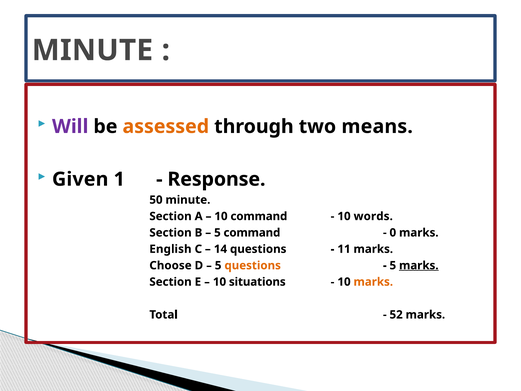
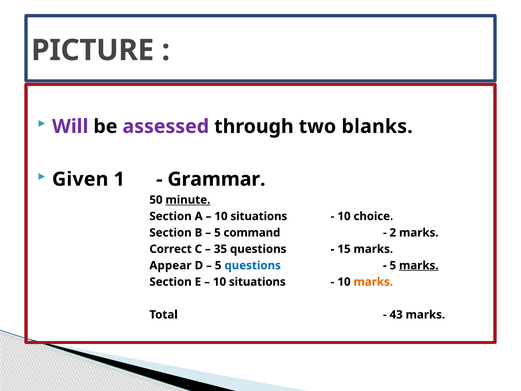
MINUTE: MINUTE -> PICTURE (93, 50)
assessed colour: orange -> purple (166, 126)
means: means -> blanks (377, 126)
Response: Response -> Grammar (217, 179)
minute underline: none -> present (188, 200)
command: command -> situations (259, 216)
words: words -> choice (373, 216)
0: 0 -> 2 (393, 233)
English: English -> Correct (171, 249)
14: 14 -> 35 (220, 249)
11: 11 -> 15 (344, 249)
Choose: Choose -> Appear (170, 265)
questions colour: orange -> blue (253, 265)
52: 52 -> 43 (396, 314)
